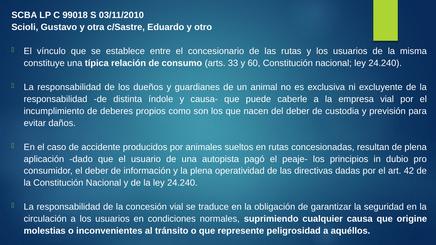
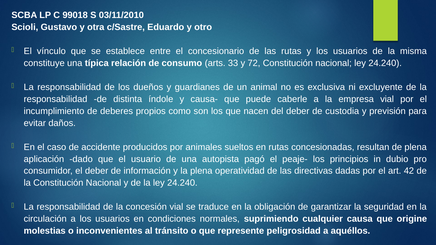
60: 60 -> 72 (254, 63)
